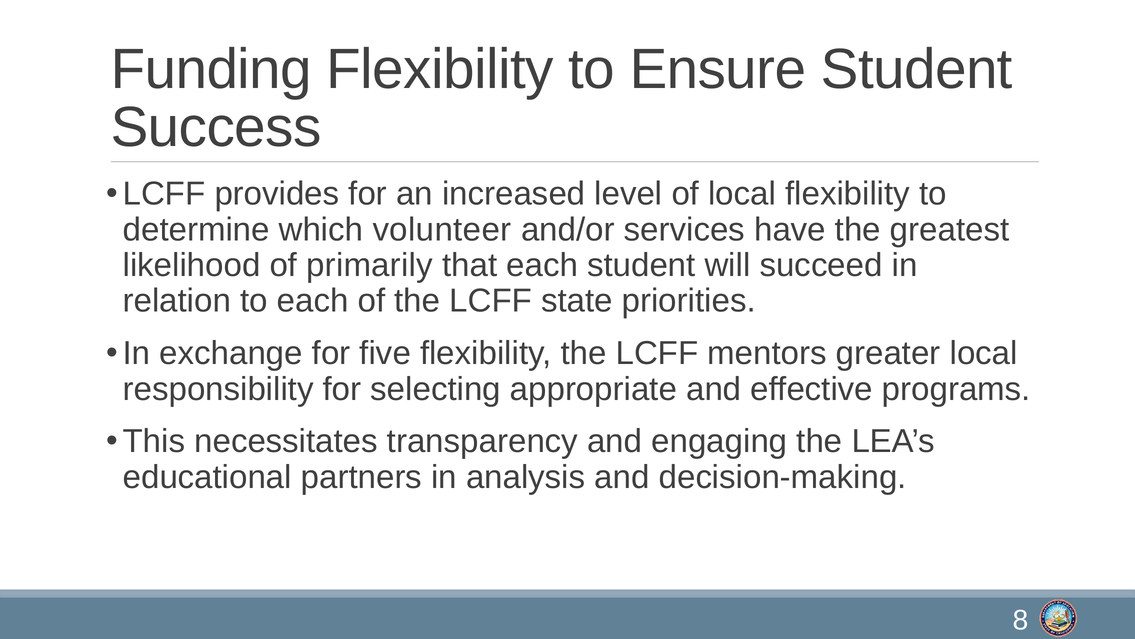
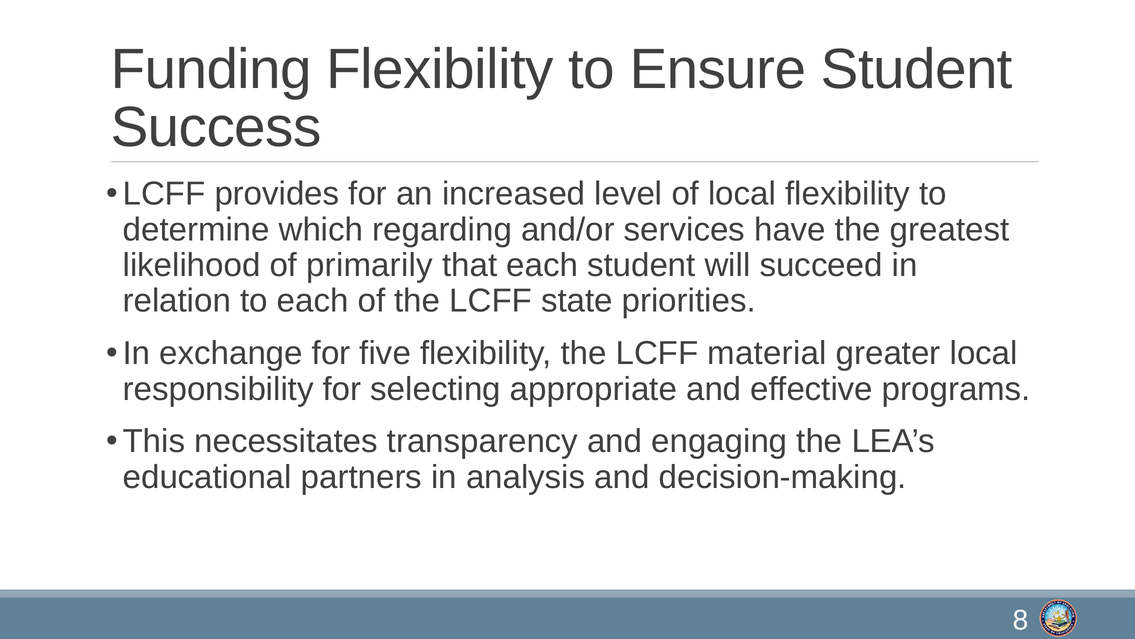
volunteer: volunteer -> regarding (442, 229)
mentors: mentors -> material (767, 353)
